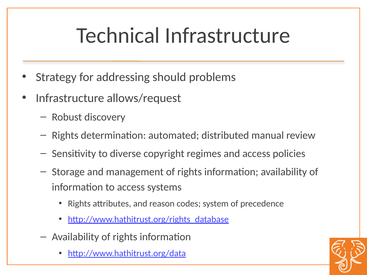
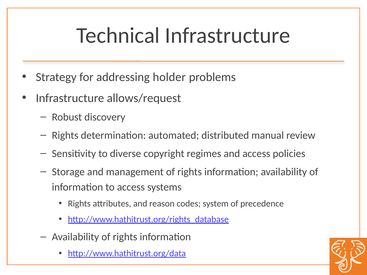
should: should -> holder (169, 77)
